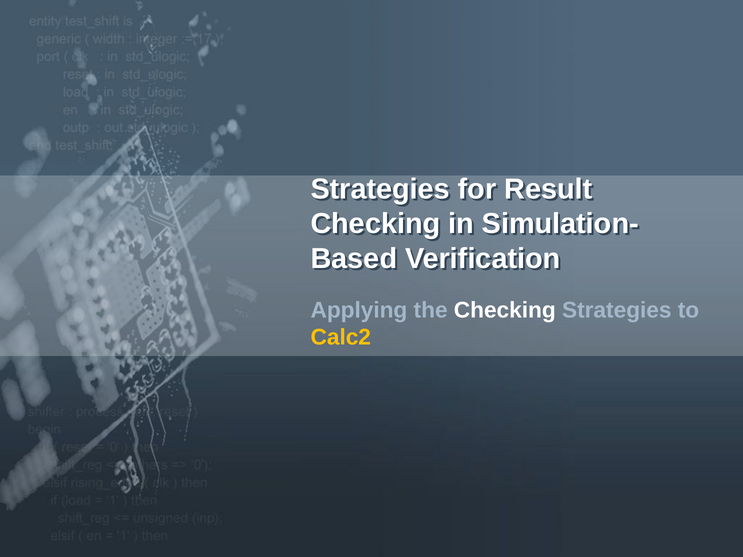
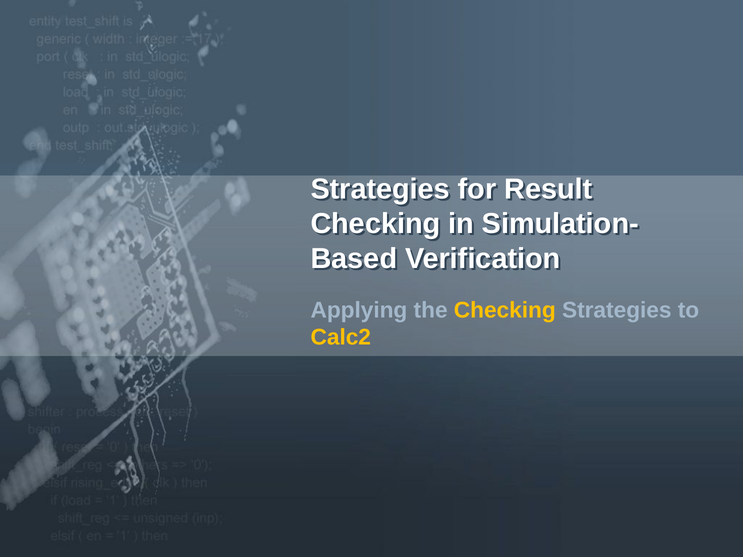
Checking colour: white -> yellow (505, 310)
